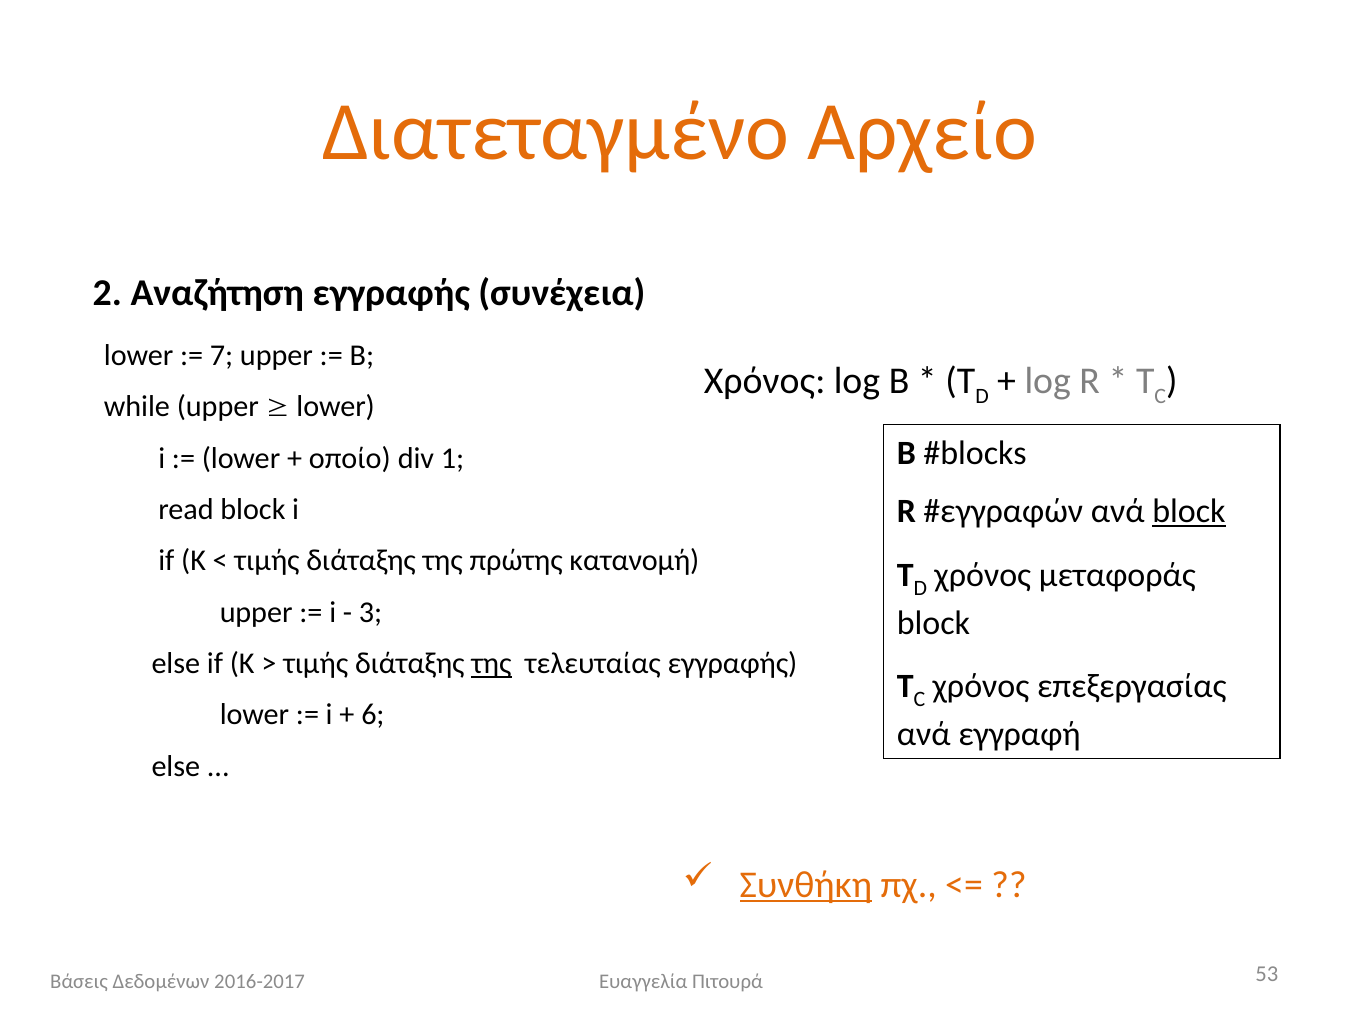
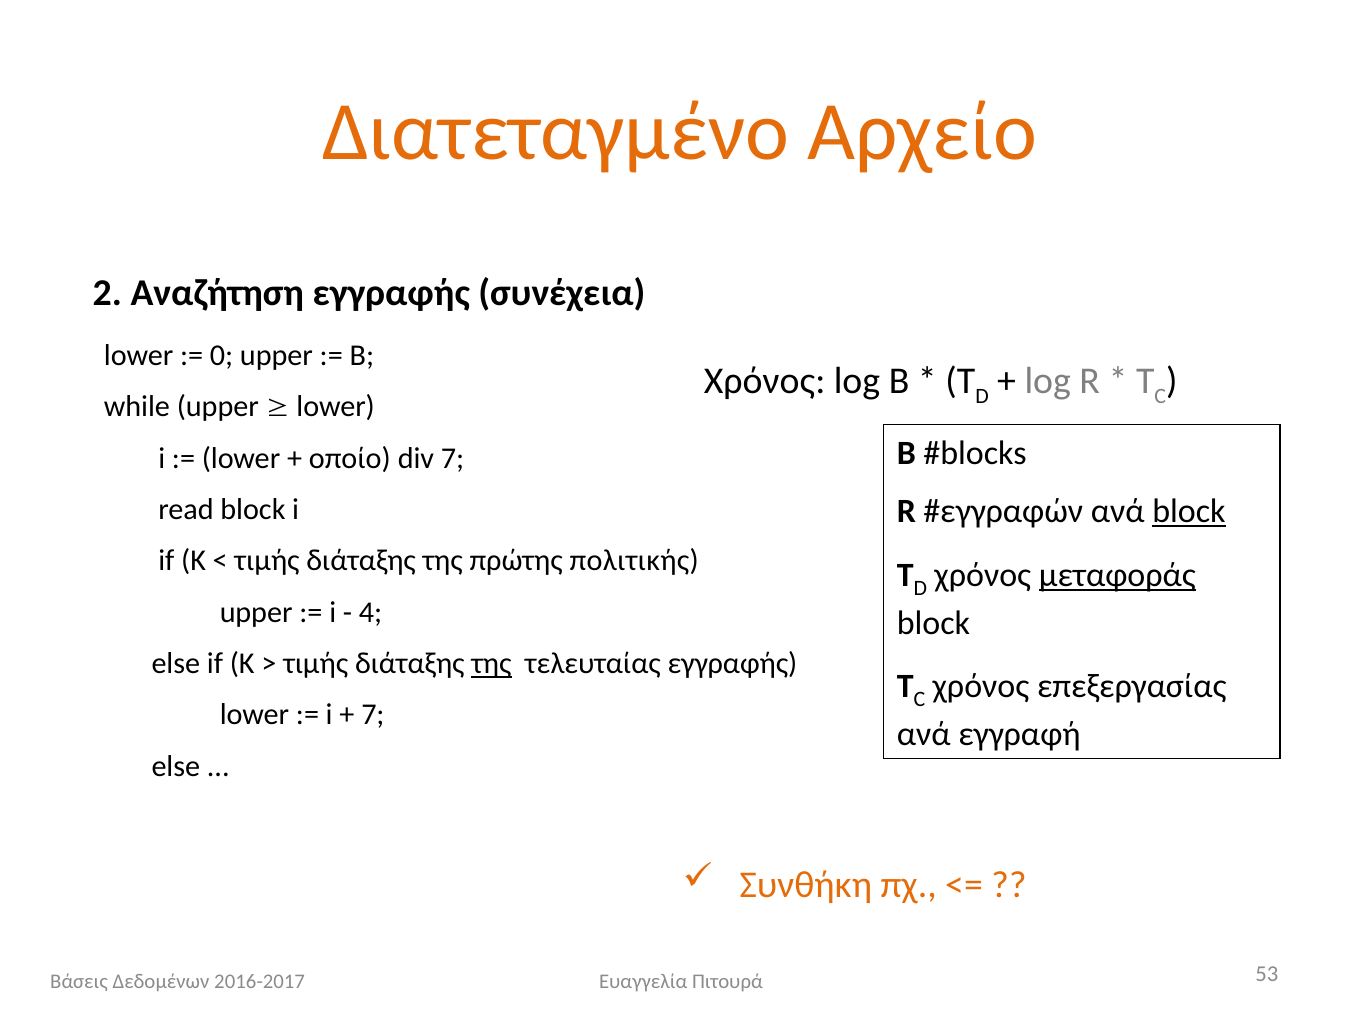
7: 7 -> 0 (222, 356)
div 1: 1 -> 7 (452, 458)
κατανομή: κατανομή -> πολιτικής (634, 561)
μεταφοράς underline: none -> present (1117, 575)
3: 3 -> 4 (371, 612)
6: 6 -> 7 (373, 715)
Συνθήκη underline: present -> none (806, 885)
